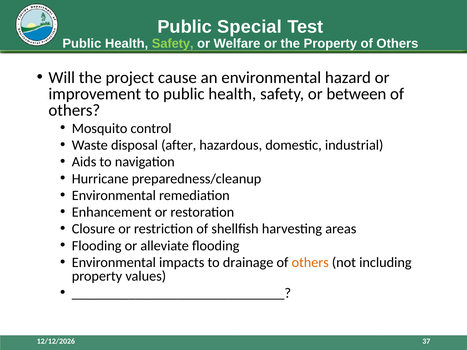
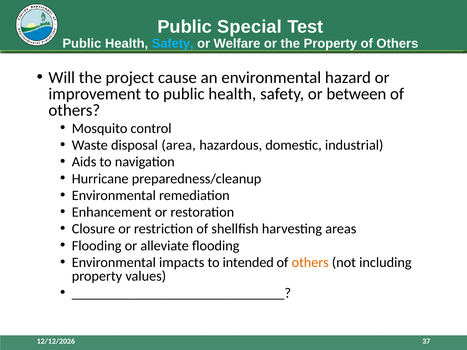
Safety colour: light green -> light blue (173, 44)
after: after -> area (179, 145)
drainage: drainage -> intended (248, 263)
